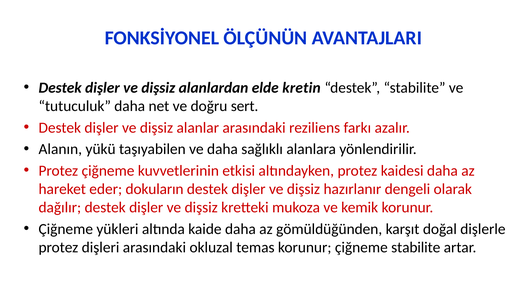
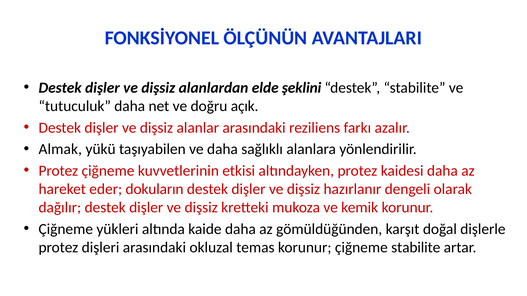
kretin: kretin -> şeklini (302, 88)
sert: sert -> açık (245, 106)
Alanın: Alanın -> Almak (60, 149)
